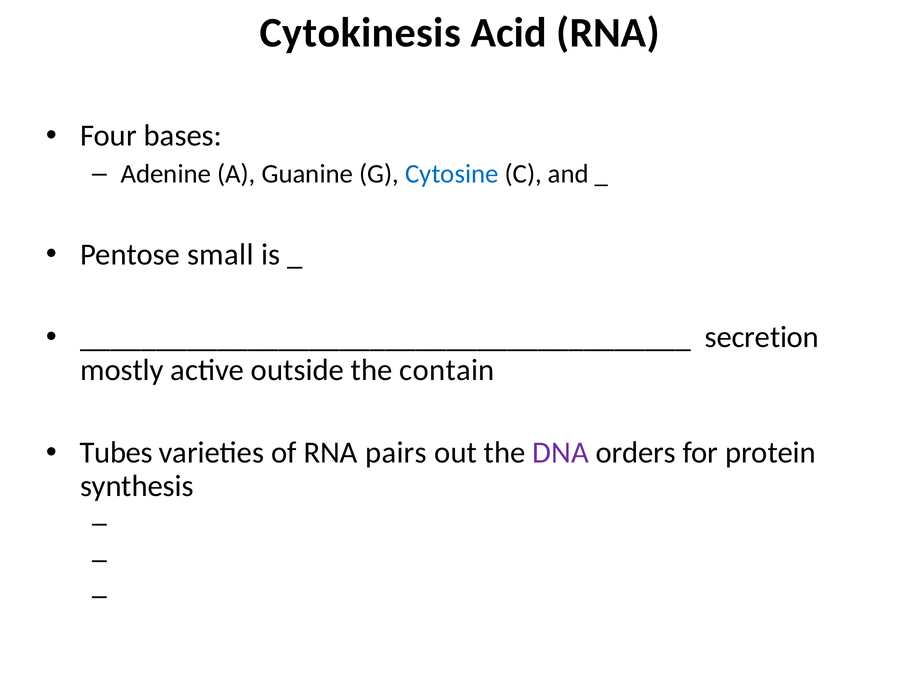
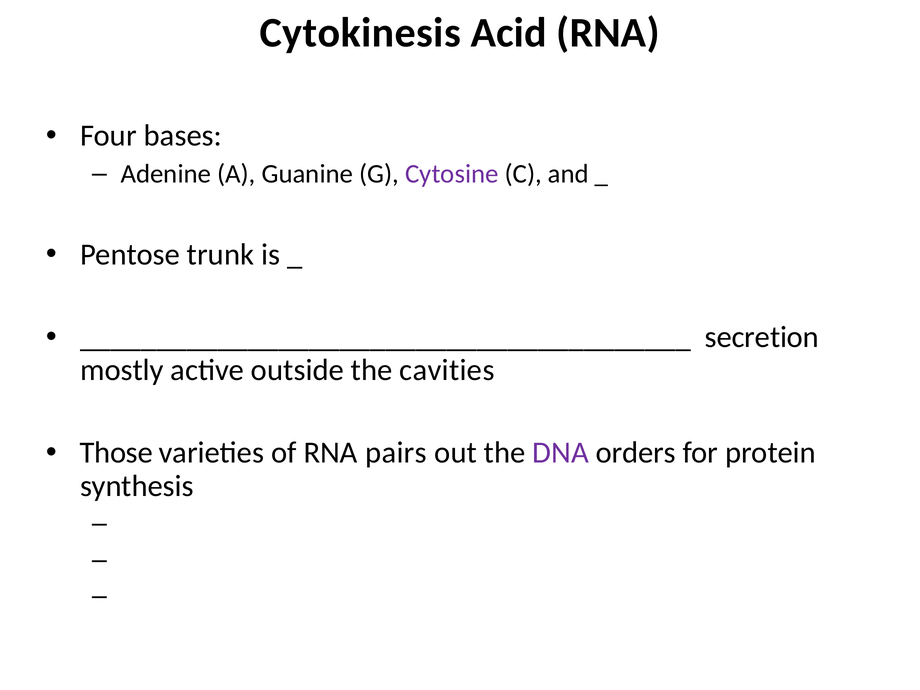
Cytosine colour: blue -> purple (452, 174)
small: small -> trunk (221, 255)
contain: contain -> cavities (447, 370)
Tubes: Tubes -> Those (116, 453)
